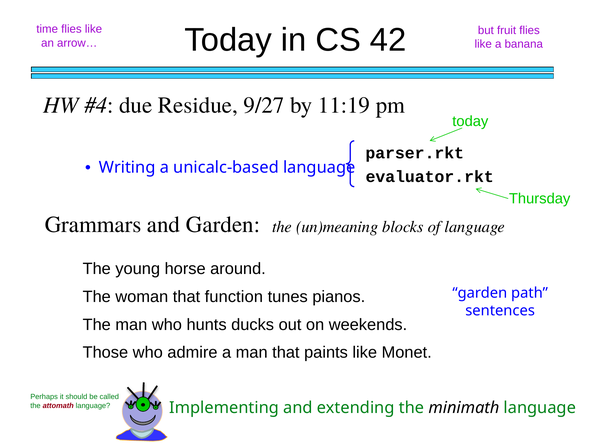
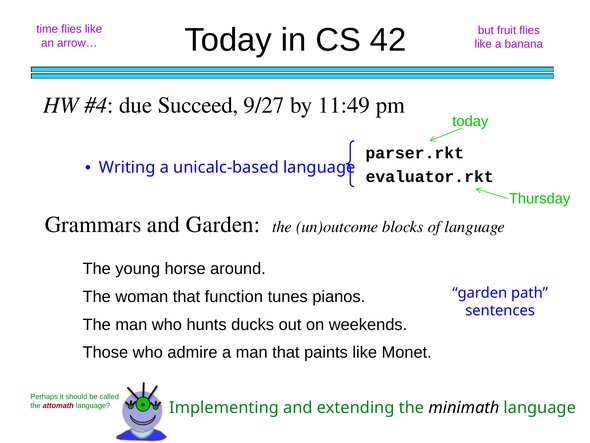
Residue: Residue -> Succeed (198, 105)
11:19: 11:19 -> 11:49 (344, 105)
un)meaning: un)meaning -> un)outcome (337, 227)
